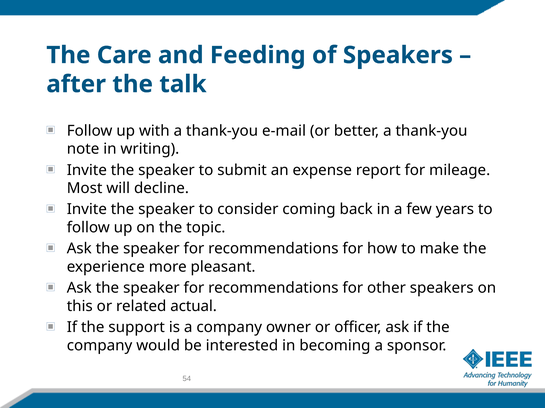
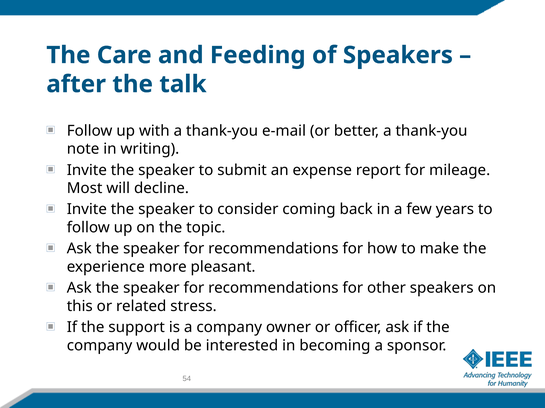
actual: actual -> stress (194, 307)
